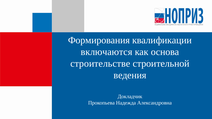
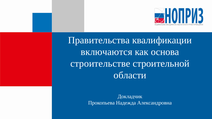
Формирования: Формирования -> Правительства (99, 40)
ведения: ведения -> области (130, 75)
